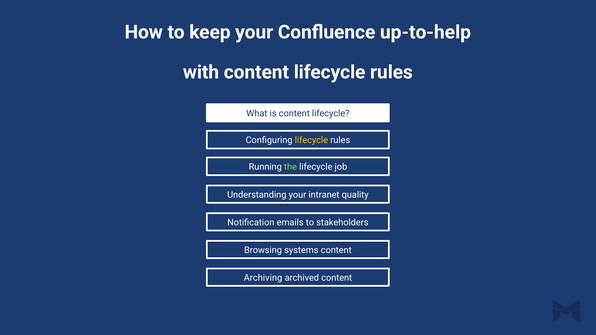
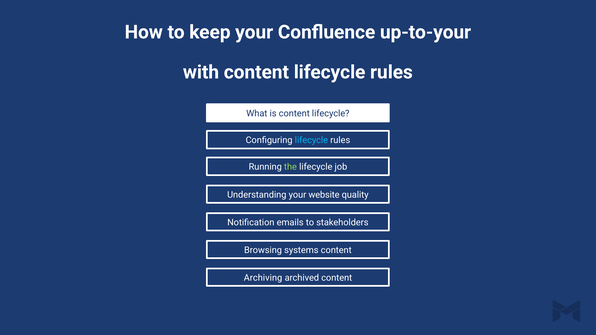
up-to-help: up-to-help -> up-to-your (426, 32)
lifecycle colour: yellow -> light blue (311, 140)
intranet: intranet -> website (324, 195)
